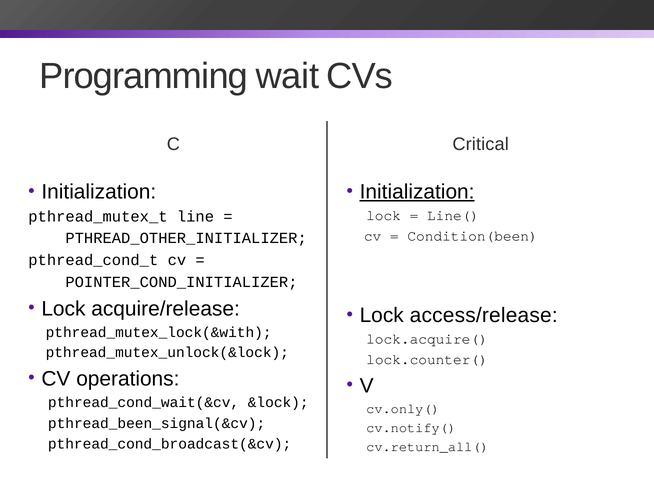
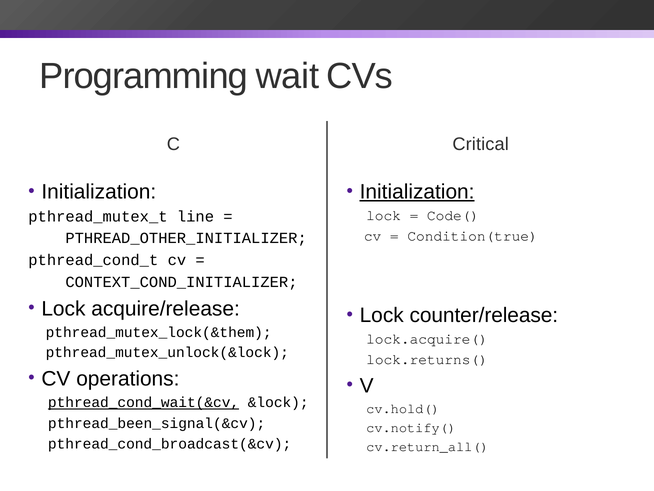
Line(: Line( -> Code( (453, 215)
Condition(been: Condition(been -> Condition(true (473, 236)
POINTER_COND_INITIALIZER: POINTER_COND_INITIALIZER -> CONTEXT_COND_INITIALIZER (181, 282)
access/release: access/release -> counter/release (484, 315)
pthread_mutex_lock(&with: pthread_mutex_lock(&with -> pthread_mutex_lock(&them (159, 332)
lock.counter(: lock.counter( -> lock.returns( (427, 359)
pthread_cond_wait(&cv underline: none -> present (144, 402)
cv.only(: cv.only( -> cv.hold( (403, 408)
